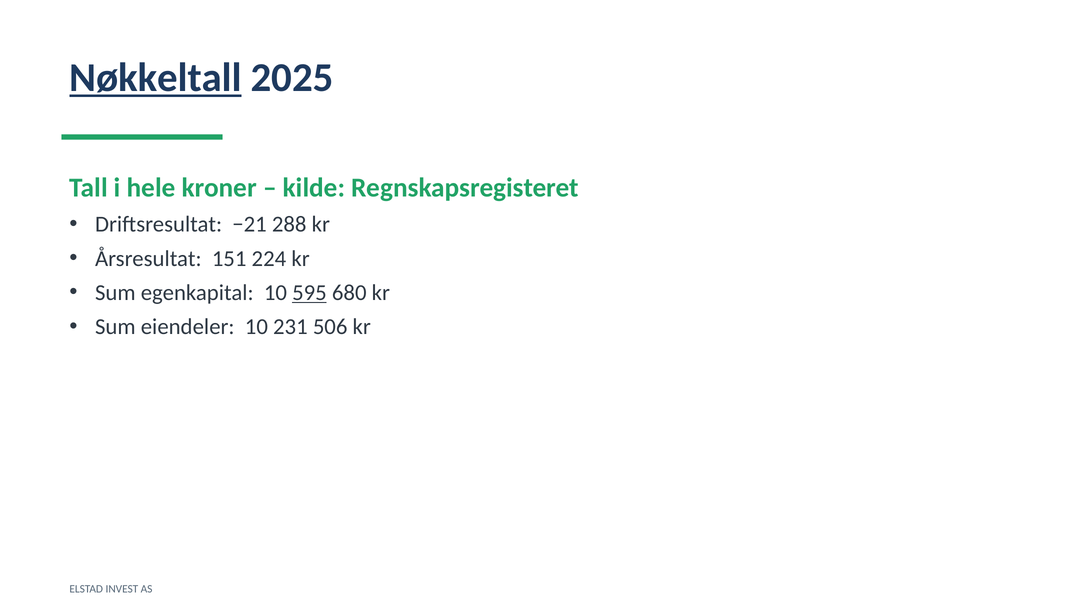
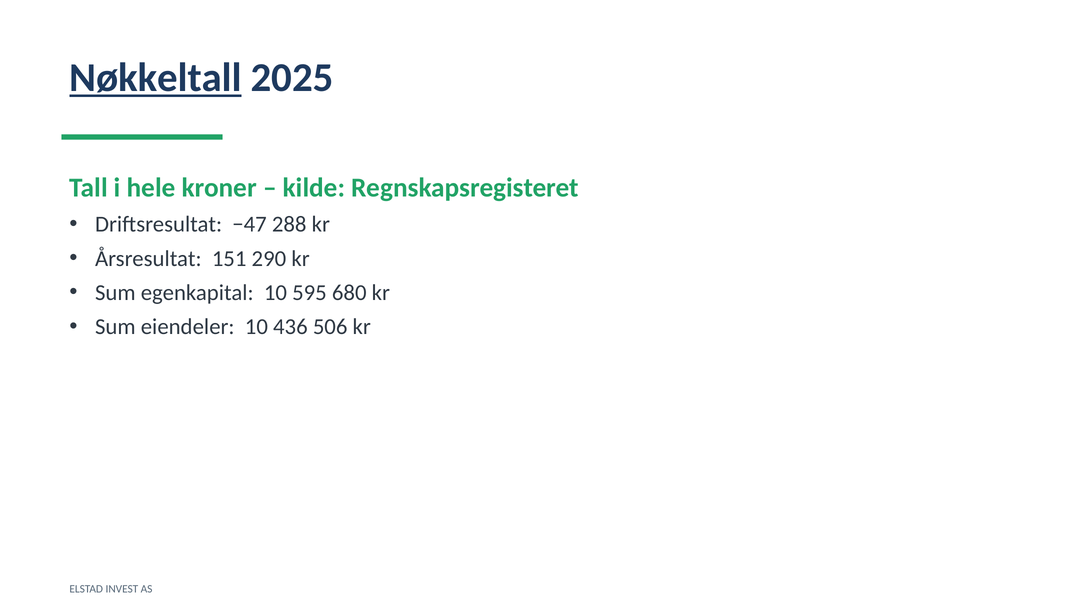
−21: −21 -> −47 (250, 225)
224: 224 -> 290 (269, 259)
595 underline: present -> none (309, 293)
231: 231 -> 436 (290, 327)
